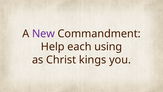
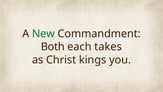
New colour: purple -> green (43, 34)
Help: Help -> Both (53, 47)
using: using -> takes (108, 47)
